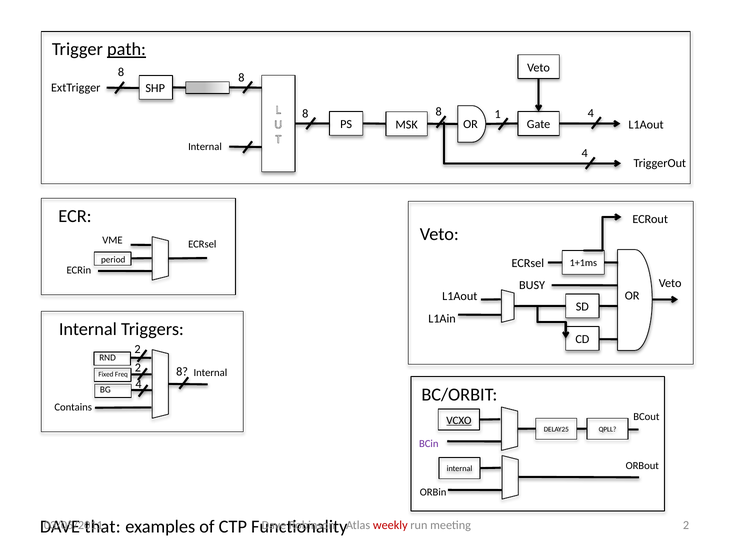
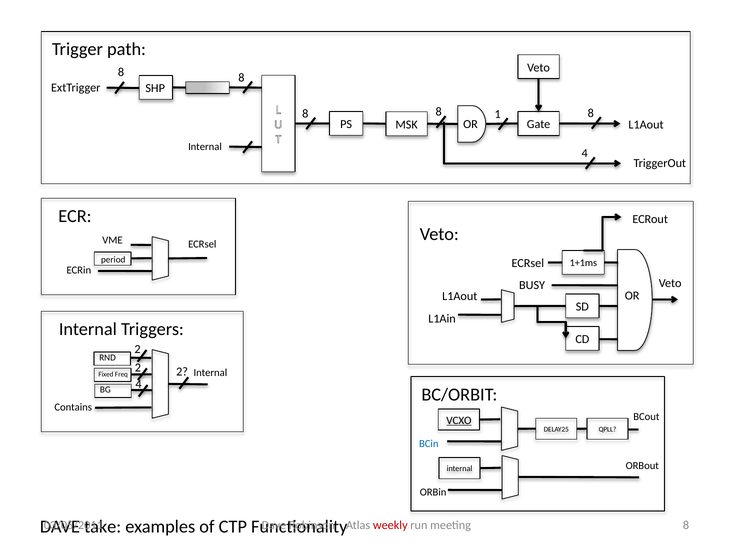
path underline: present -> none (127, 49)
1 4: 4 -> 8 (591, 113)
8: 8 -> 2 (182, 371)
BCin colour: purple -> blue (429, 443)
that: that -> take (103, 527)
2: 2 -> 8 (686, 525)
